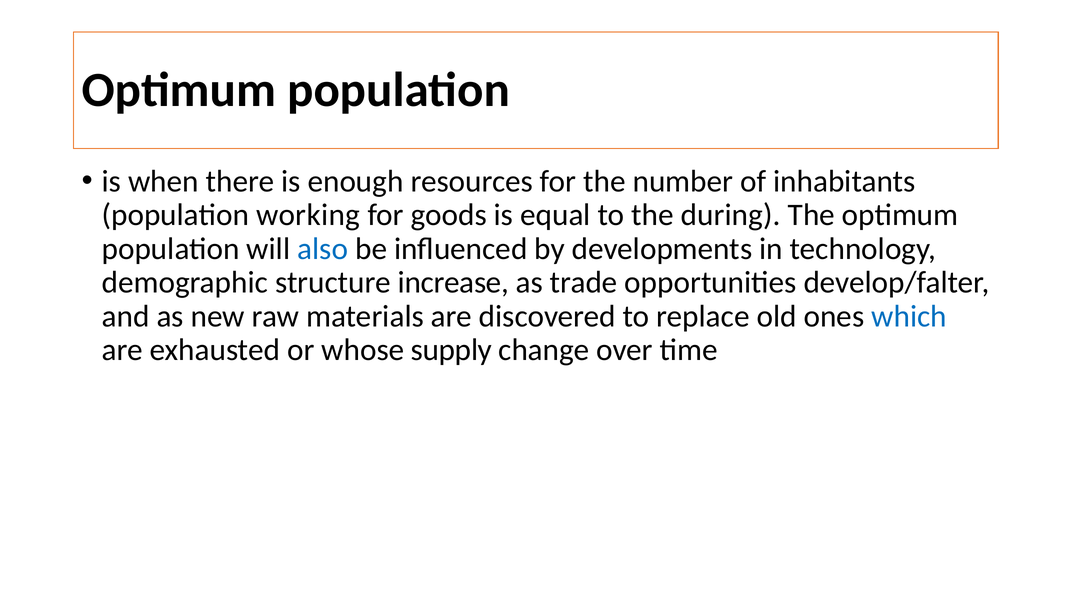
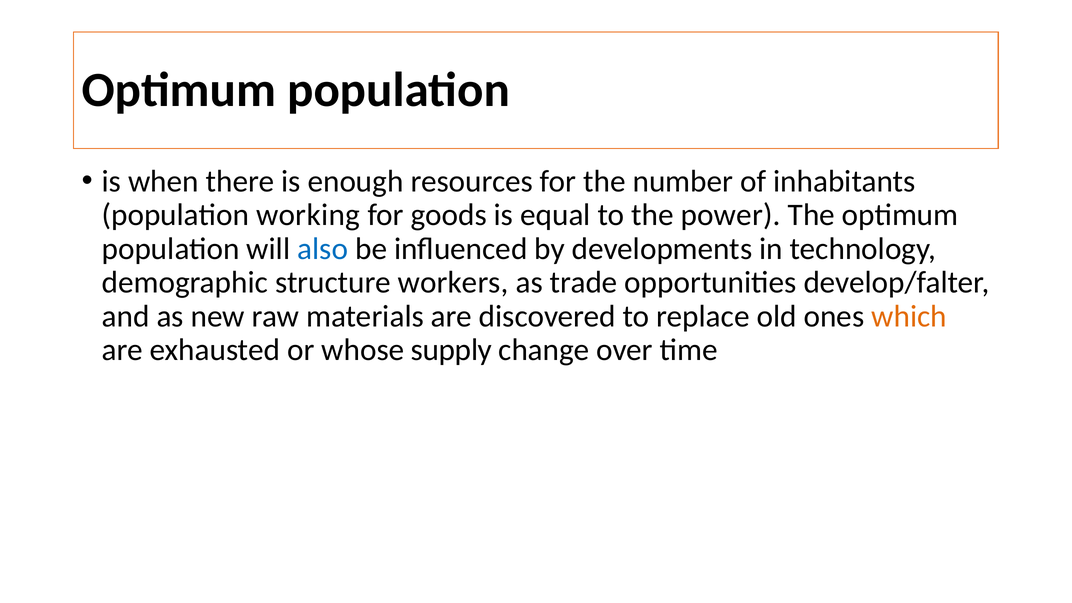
during: during -> power (731, 215)
increase: increase -> workers (453, 283)
which colour: blue -> orange (909, 316)
